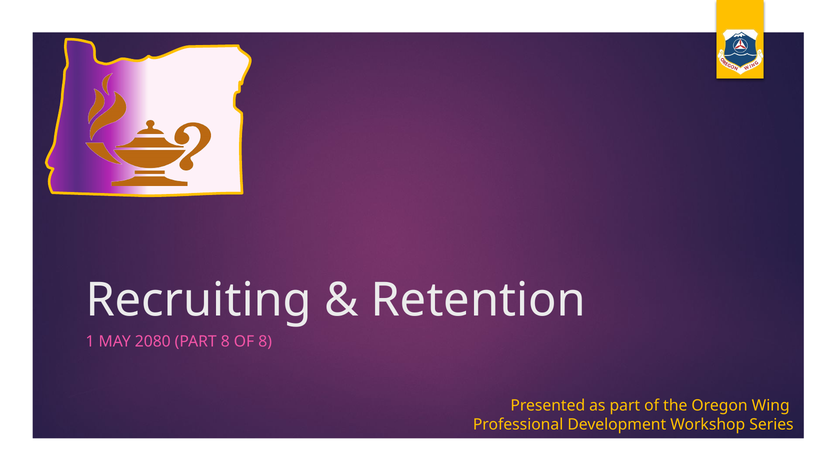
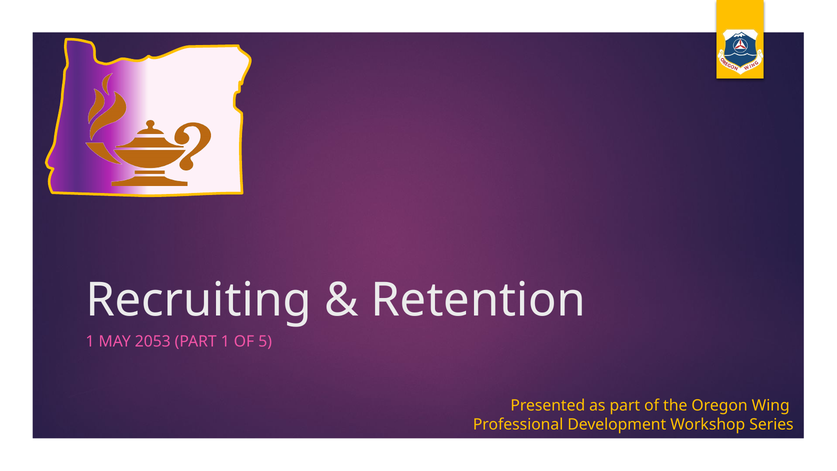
2080: 2080 -> 2053 (153, 342)
PART 8: 8 -> 1 (225, 342)
OF 8: 8 -> 5 (265, 342)
